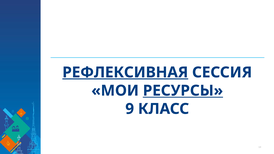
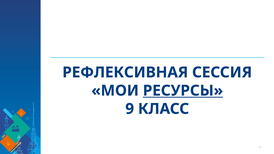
РЕФЛЕКСИВНАЯ underline: present -> none (125, 72)
